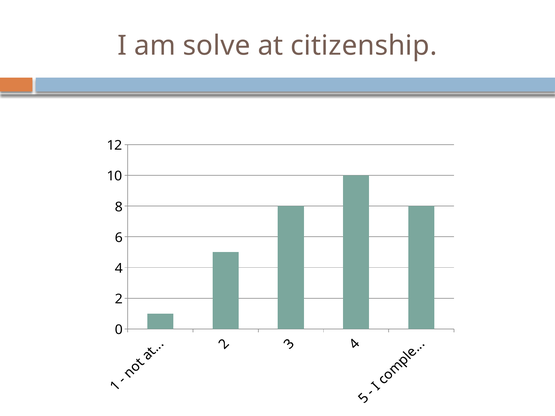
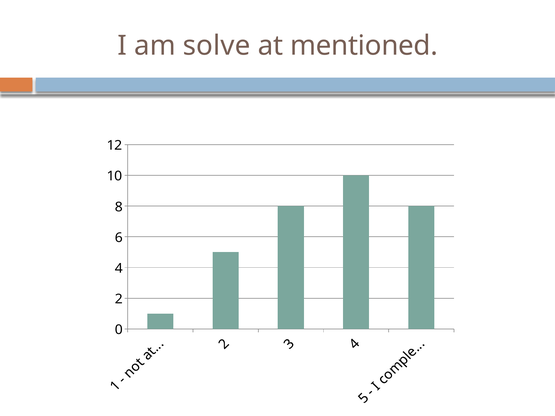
citizenship: citizenship -> mentioned (364, 46)
